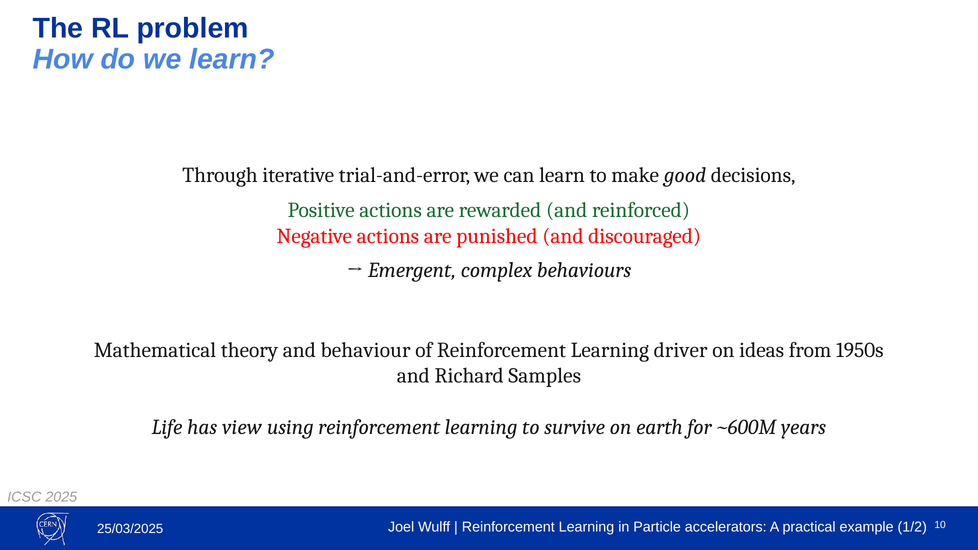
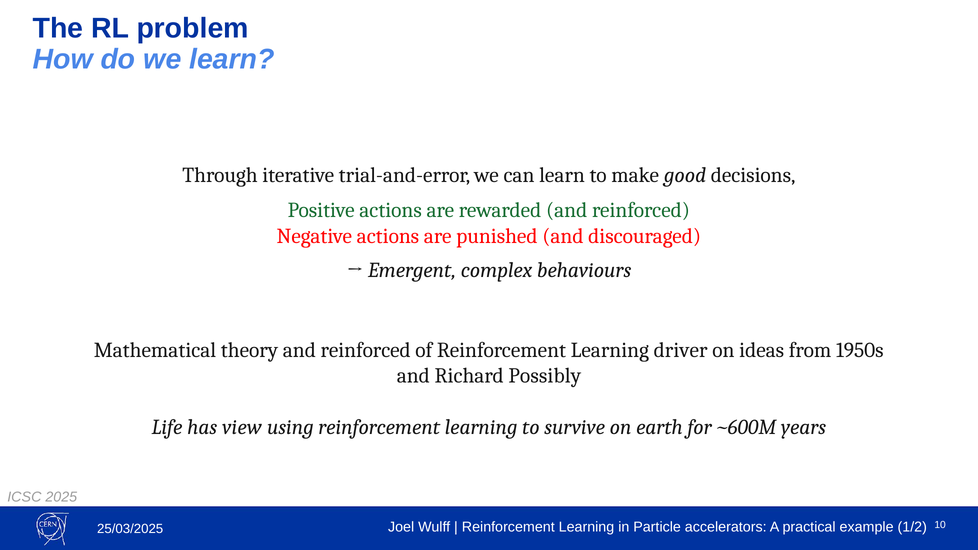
theory and behaviour: behaviour -> reinforced (366, 350)
Samples: Samples -> Possibly (545, 376)
